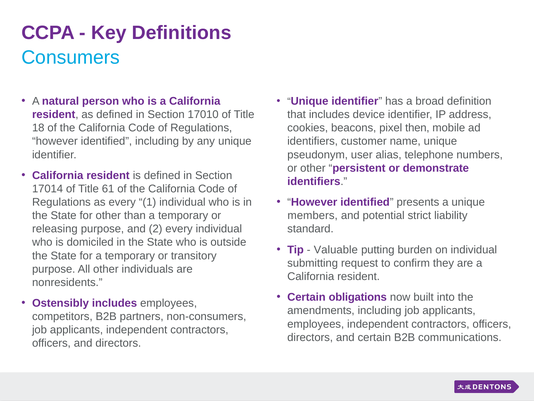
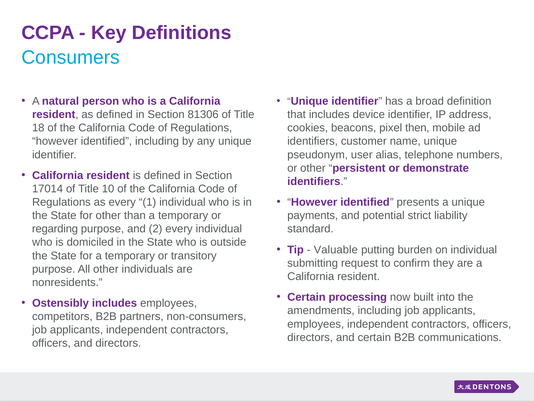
17010: 17010 -> 81306 (203, 114)
61: 61 -> 10 (108, 189)
members: members -> payments (313, 215)
releasing: releasing -> regarding (55, 229)
obligations: obligations -> processing (358, 297)
